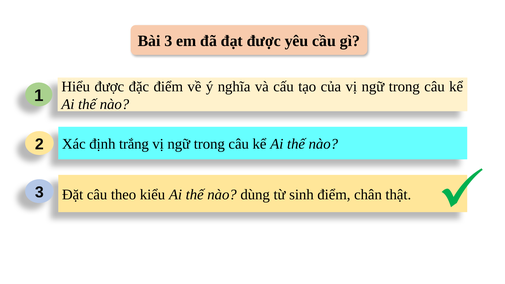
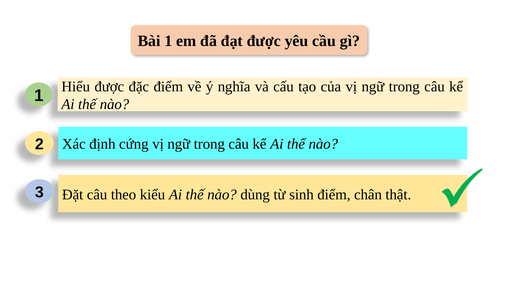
Bài 3: 3 -> 1 (168, 41)
trắng: trắng -> cứng (134, 144)
